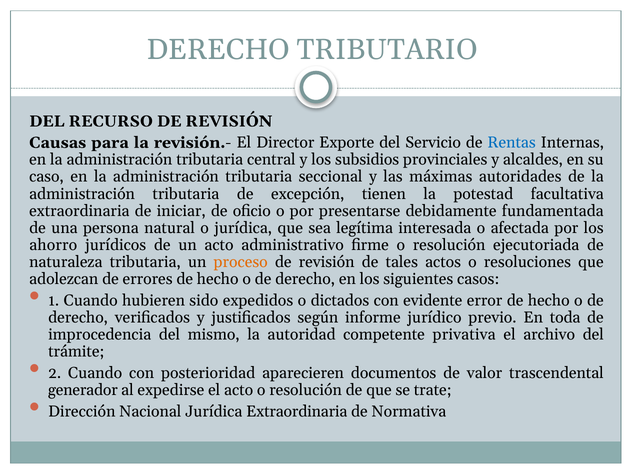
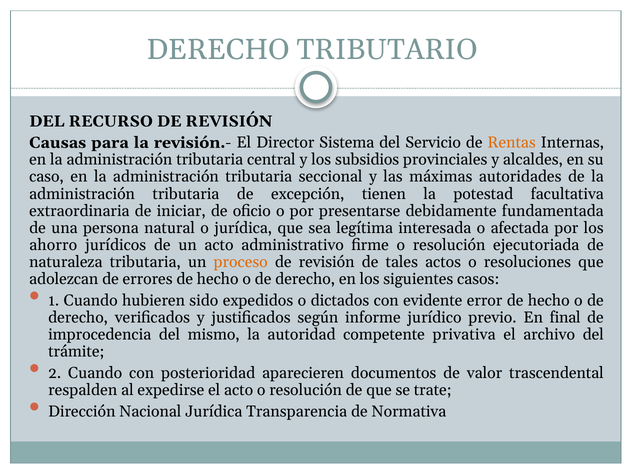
Exporte: Exporte -> Sistema (347, 143)
Rentas colour: blue -> orange (512, 143)
toda: toda -> final (565, 318)
generador: generador -> respalden (83, 390)
Jurídica Extraordinaria: Extraordinaria -> Transparencia (297, 411)
